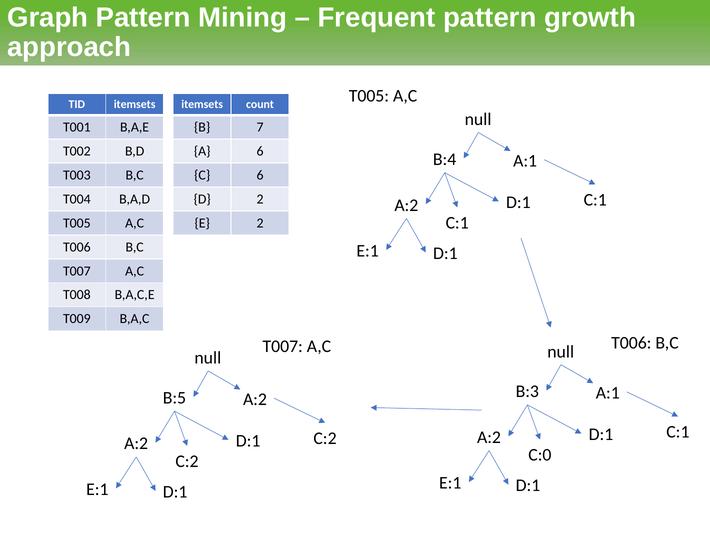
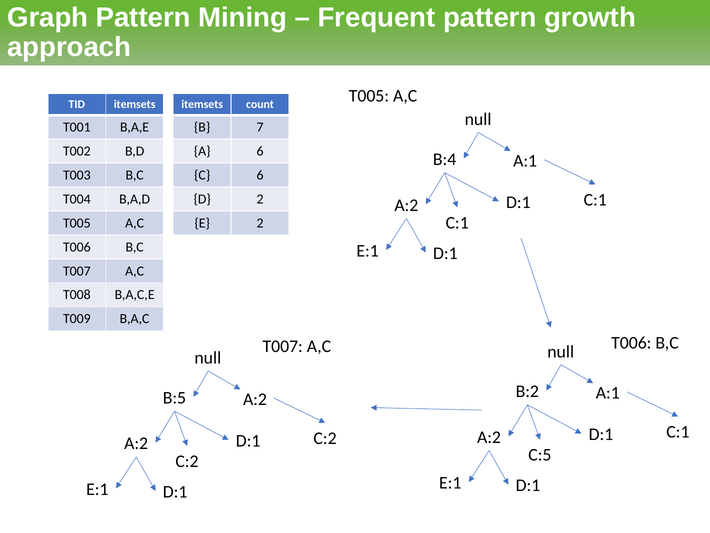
B:3: B:3 -> B:2 (527, 391)
C:0: C:0 -> C:5 (540, 455)
